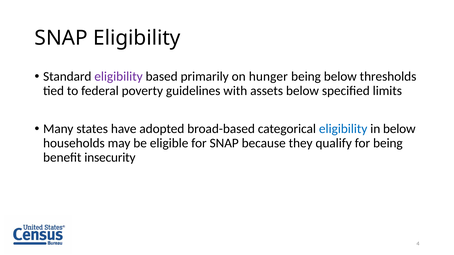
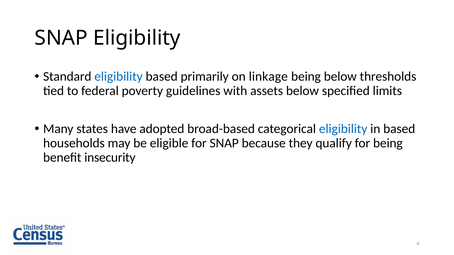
eligibility colour: purple -> blue (119, 77)
hunger: hunger -> linkage (268, 77)
in below: below -> based (399, 129)
